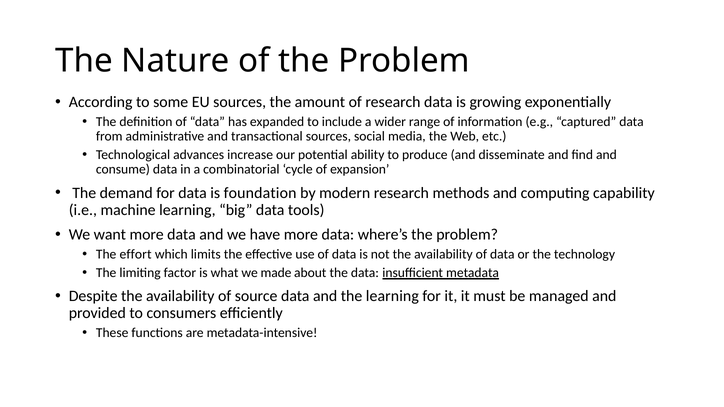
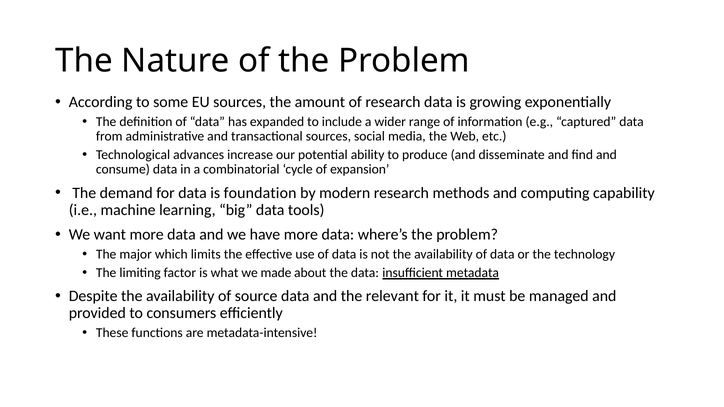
effort: effort -> major (136, 254)
the learning: learning -> relevant (392, 296)
